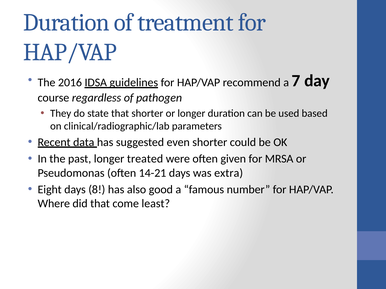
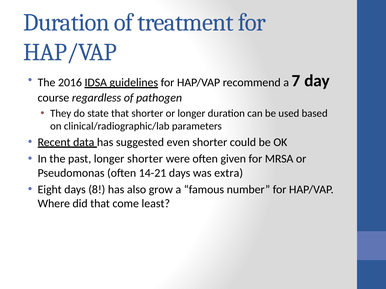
longer treated: treated -> shorter (145, 159)
good: good -> grow (161, 190)
